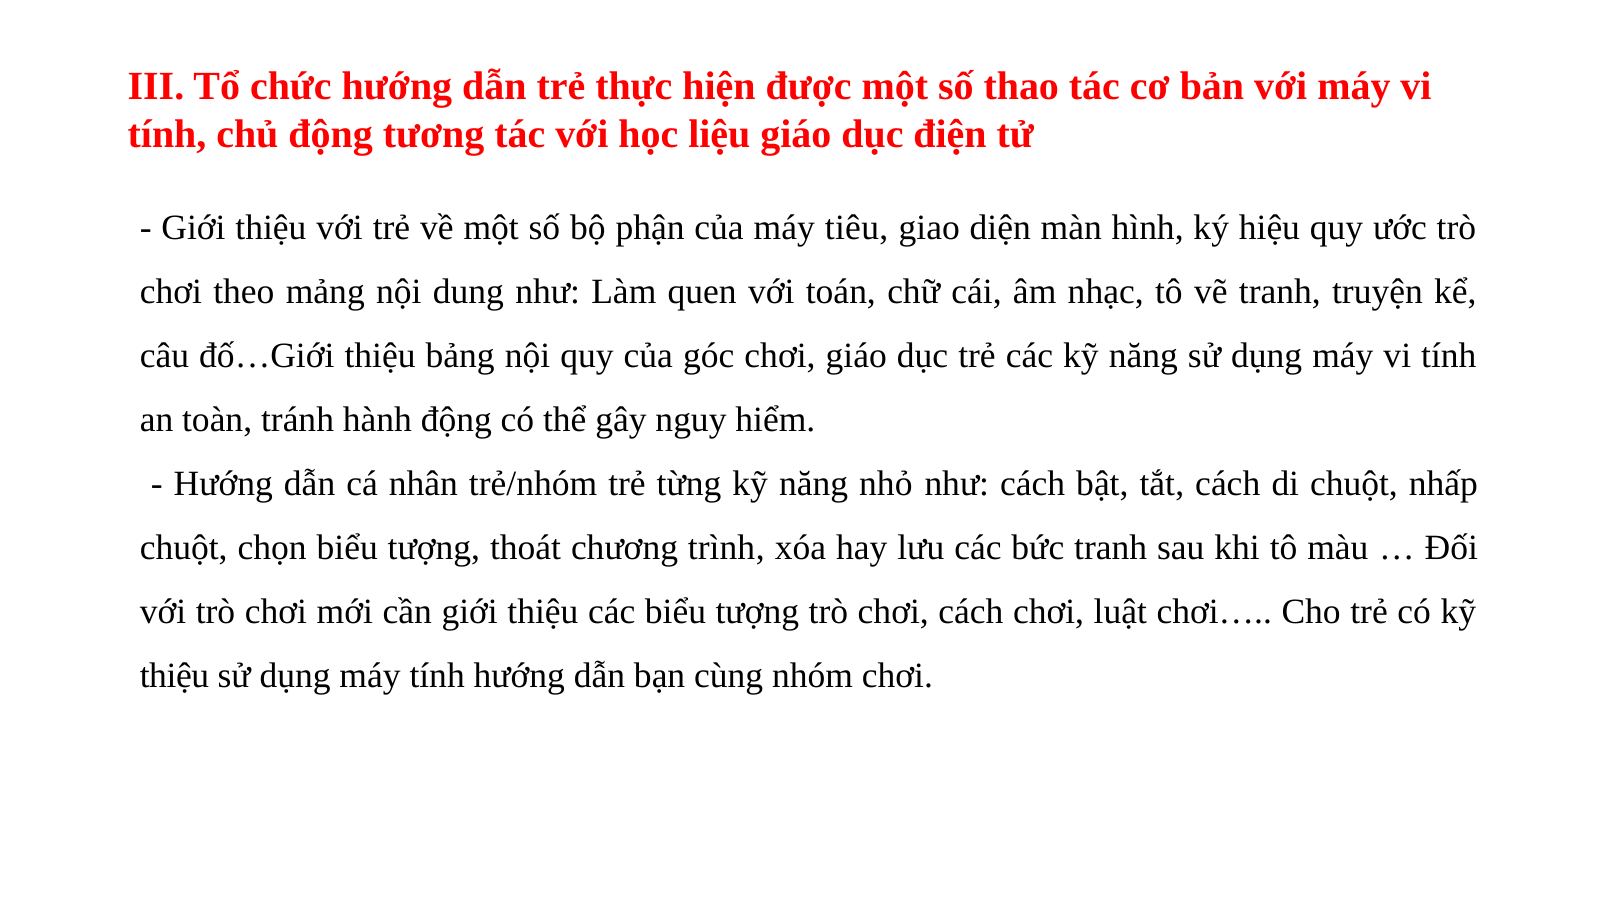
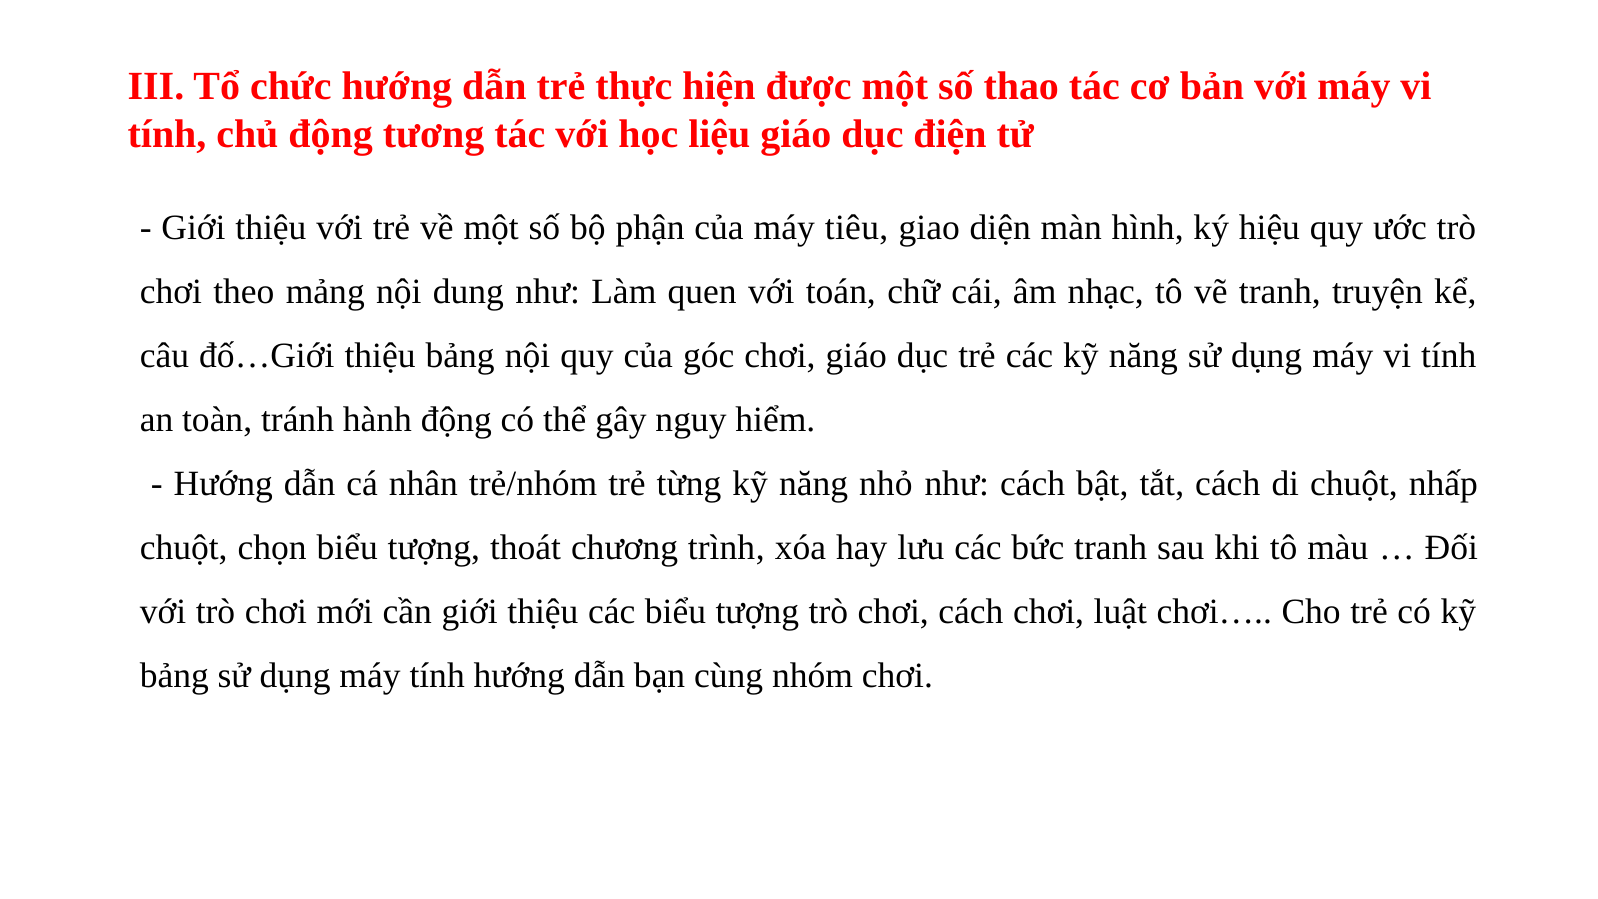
thiệu: thiệu -> bảng (174, 676)
